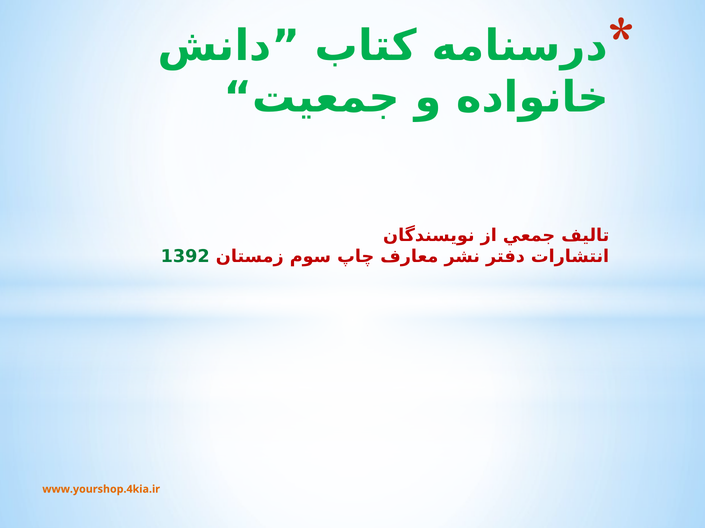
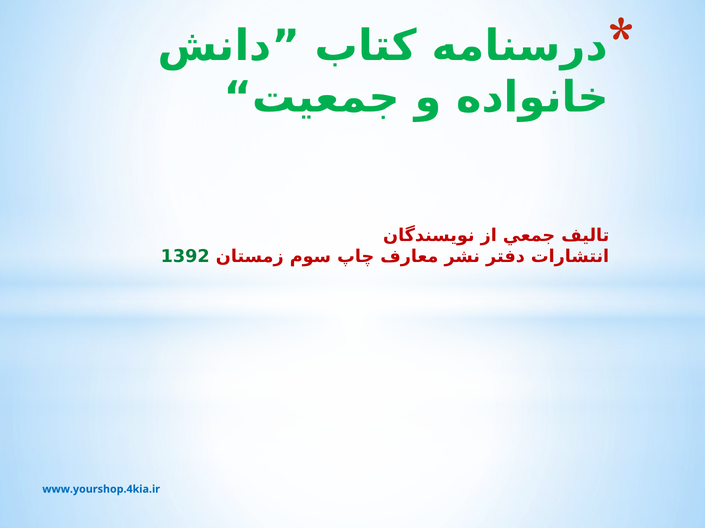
www.yourshop.4kia.ir colour: orange -> blue (101, 490)
